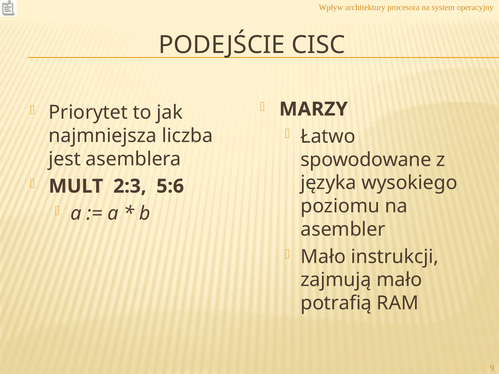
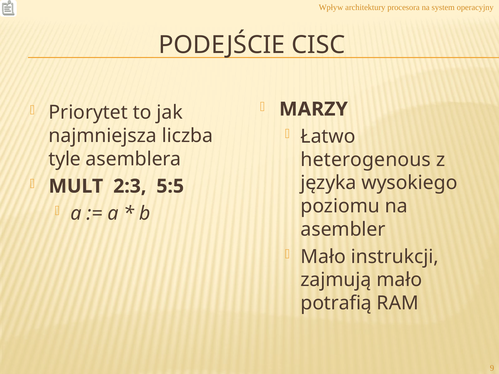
jest: jest -> tyle (65, 159)
spowodowane: spowodowane -> heterogenous (366, 160)
5:6: 5:6 -> 5:5 (170, 186)
